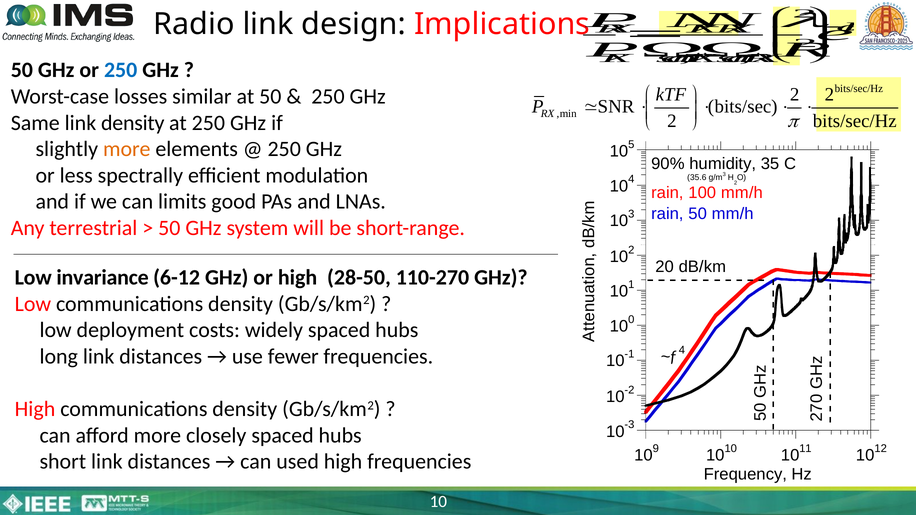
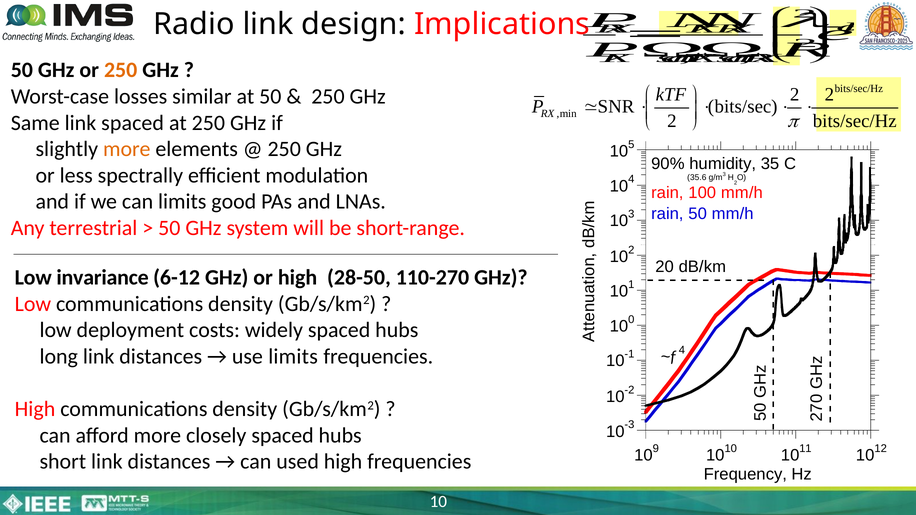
250 colour: blue -> orange (121, 70)
link density: density -> spaced (133, 123)
use fewer: fewer -> limits (293, 357)
